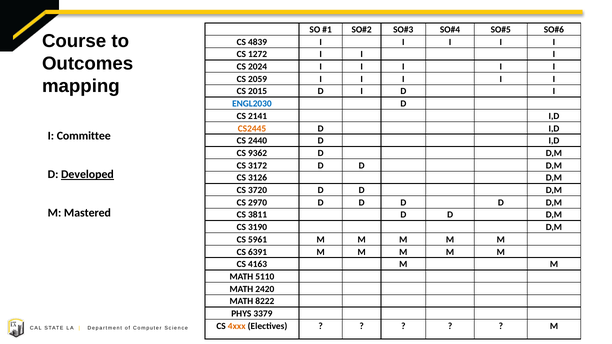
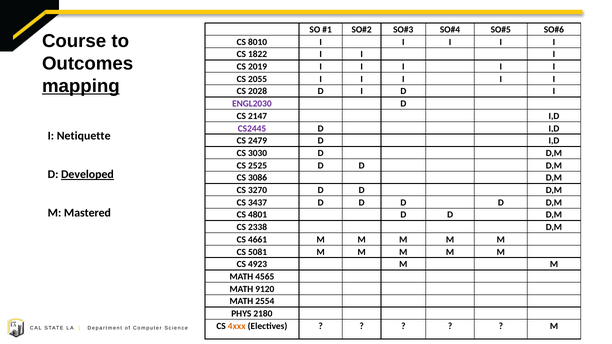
4839: 4839 -> 8010 (258, 42)
1272: 1272 -> 1822 (258, 54)
2024: 2024 -> 2019 (258, 67)
2059: 2059 -> 2055 (258, 79)
mapping underline: none -> present (81, 86)
2015: 2015 -> 2028 (258, 91)
ENGL2030 colour: blue -> purple (252, 104)
2141: 2141 -> 2147 (258, 116)
CS2445 colour: orange -> purple (252, 129)
Committee: Committee -> Netiquette (84, 136)
2440: 2440 -> 2479 (258, 141)
9362: 9362 -> 3030 (258, 153)
3172: 3172 -> 2525 (258, 166)
3126: 3126 -> 3086 (258, 178)
3720: 3720 -> 3270 (258, 190)
2970: 2970 -> 3437 (258, 203)
3811: 3811 -> 4801 (258, 215)
3190: 3190 -> 2338 (258, 227)
5961: 5961 -> 4661 (258, 240)
6391: 6391 -> 5081 (258, 252)
4163: 4163 -> 4923 (258, 264)
5110: 5110 -> 4565 (265, 277)
2420: 2420 -> 9120 (265, 289)
8222: 8222 -> 2554 (265, 302)
3379: 3379 -> 2180 (263, 314)
